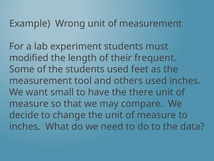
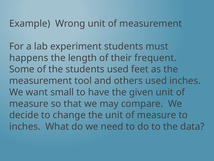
modified: modified -> happens (29, 58)
there: there -> given (141, 92)
